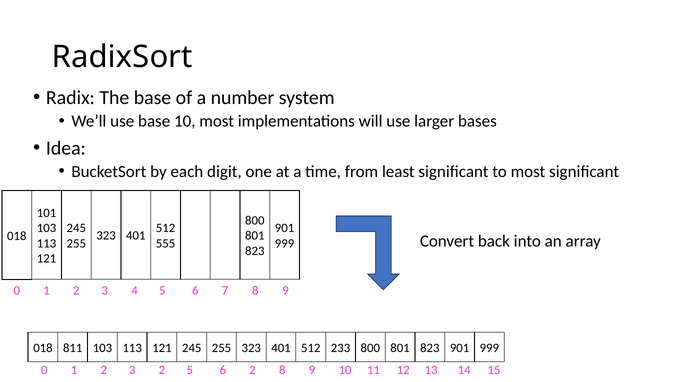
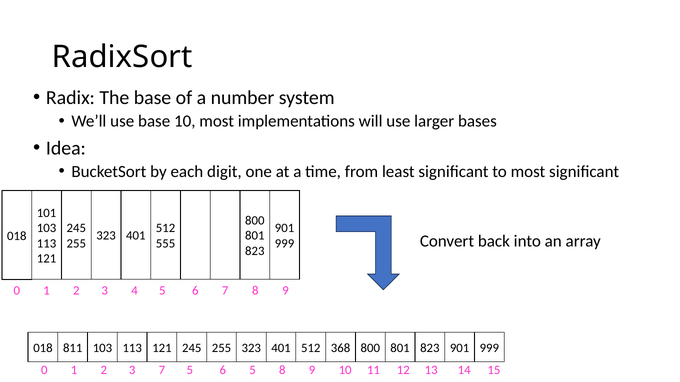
233: 233 -> 368 (341, 348)
3 2: 2 -> 7 (162, 370)
6 2: 2 -> 5 (253, 370)
